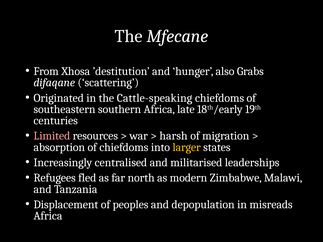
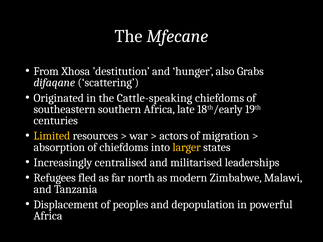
Limited colour: pink -> yellow (52, 136)
harsh: harsh -> actors (174, 136)
misreads: misreads -> powerful (271, 205)
